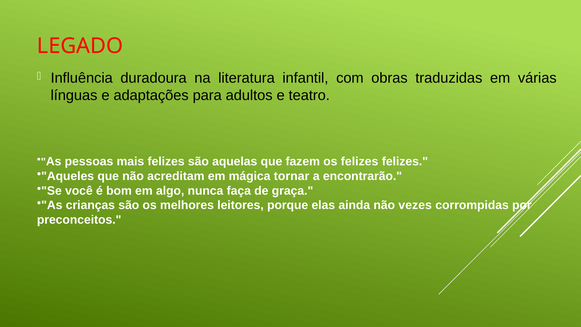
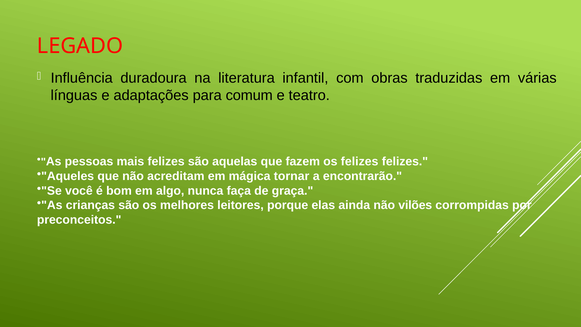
adultos: adultos -> comum (249, 95)
vezes: vezes -> vilões (415, 205)
